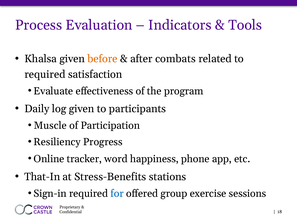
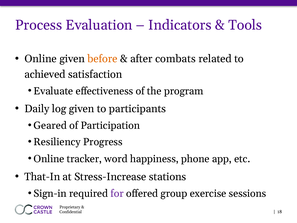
Khalsa: Khalsa -> Online (41, 59)
required: required -> achieved (45, 74)
Muscle: Muscle -> Geared (50, 125)
Stress-Benefits: Stress-Benefits -> Stress-Increase (110, 177)
for colour: blue -> purple (117, 193)
